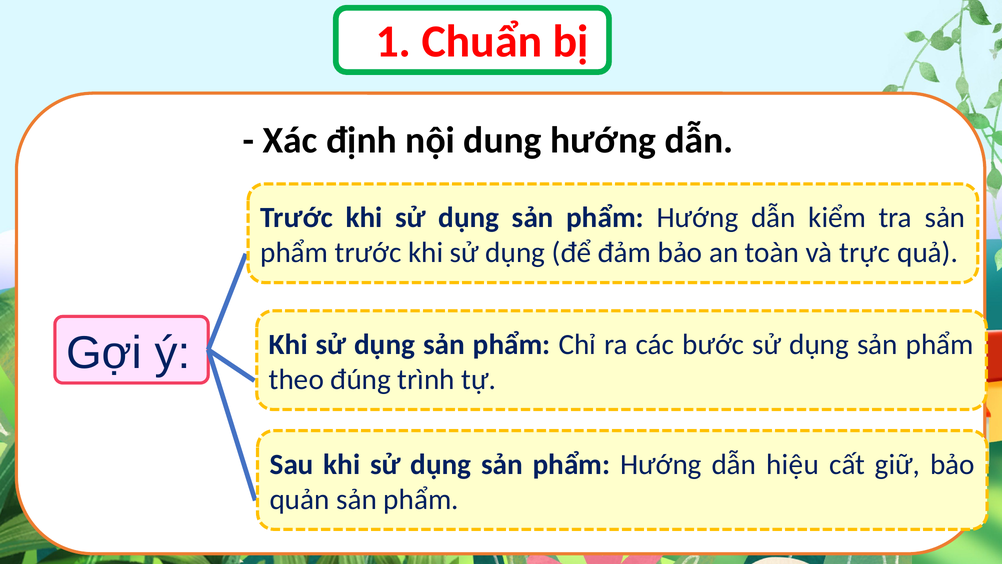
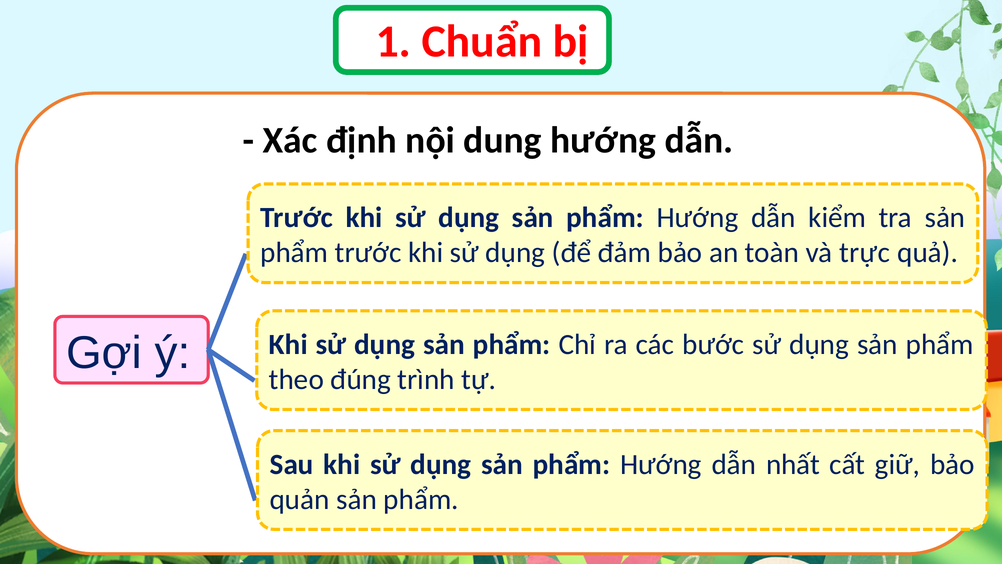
hiệu: hiệu -> nhất (793, 464)
